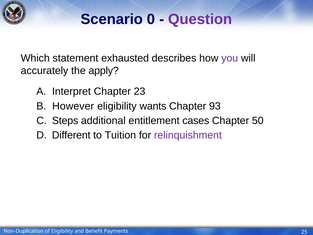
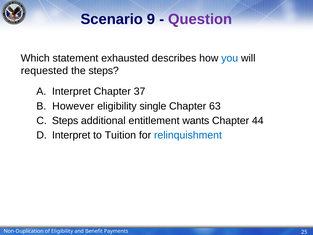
0: 0 -> 9 (151, 19)
you colour: purple -> blue (230, 58)
accurately: accurately -> requested (44, 71)
the apply: apply -> steps (104, 71)
23: 23 -> 37 (140, 91)
wants: wants -> single (153, 106)
93: 93 -> 63 (215, 106)
cases: cases -> wants (196, 121)
50: 50 -> 44 (258, 121)
Different: Different -> Interpret (71, 135)
relinquishment colour: purple -> blue (188, 135)
